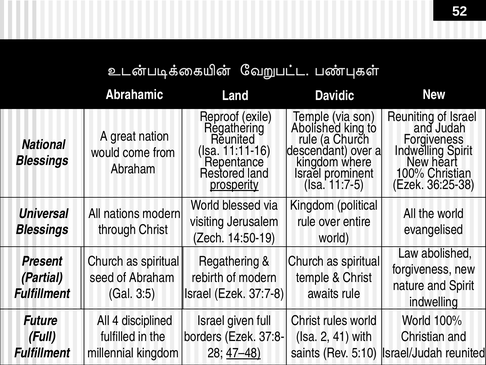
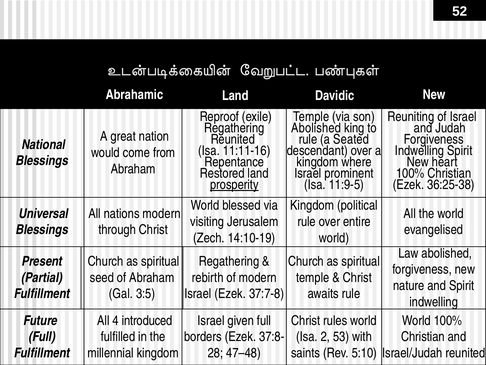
a Church: Church -> Seated (351, 139)
11:7-5: 11:7-5 -> 11:9-5 (346, 184)
14:50-19: 14:50-19 -> 14:10-19 (252, 238)
disciplined: disciplined -> introduced (147, 320)
41: 41 -> 53 (341, 336)
47–48 underline: present -> none (244, 353)
